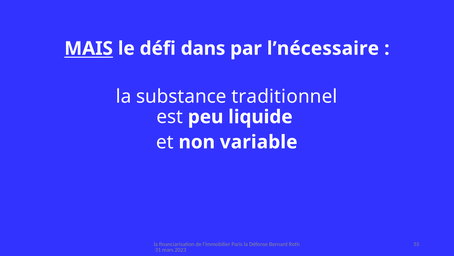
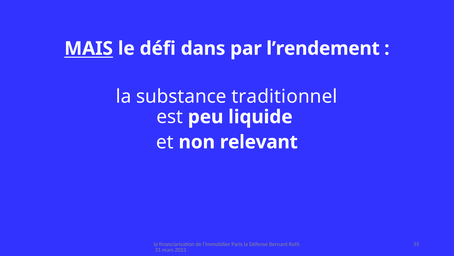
l’nécessaire: l’nécessaire -> l’rendement (323, 48)
variable: variable -> relevant (259, 142)
